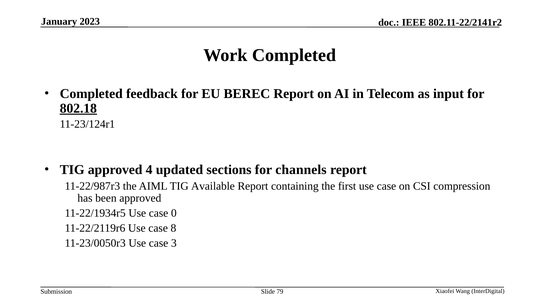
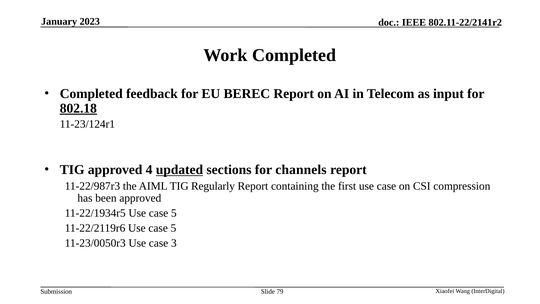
updated underline: none -> present (179, 170)
Available: Available -> Regularly (213, 186)
11-22/1934r5 Use case 0: 0 -> 5 (174, 213)
11-22/2119r6 Use case 8: 8 -> 5 (173, 228)
